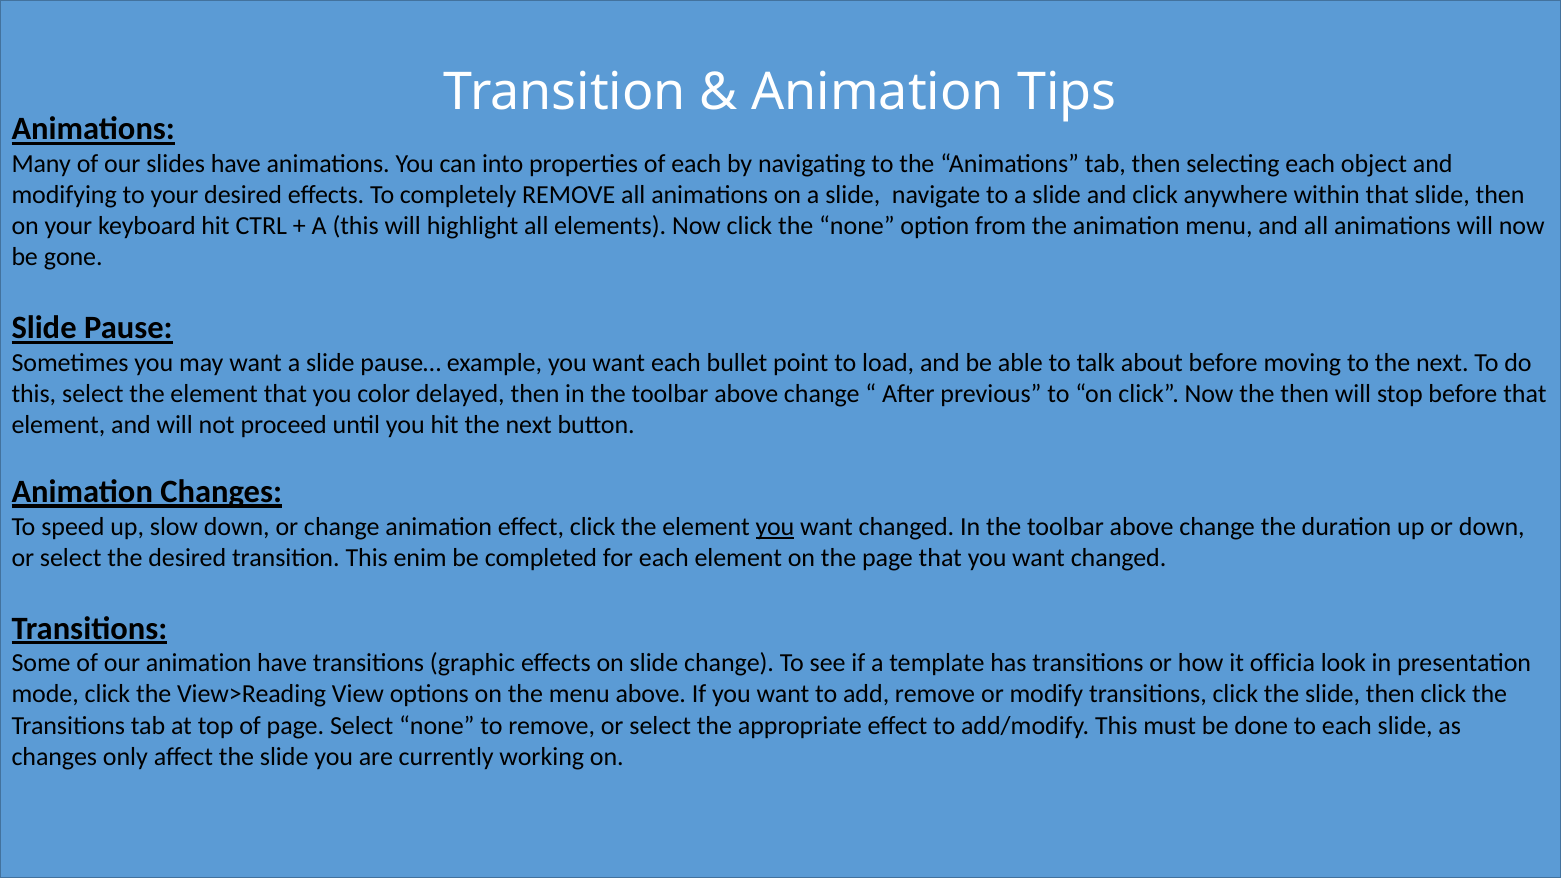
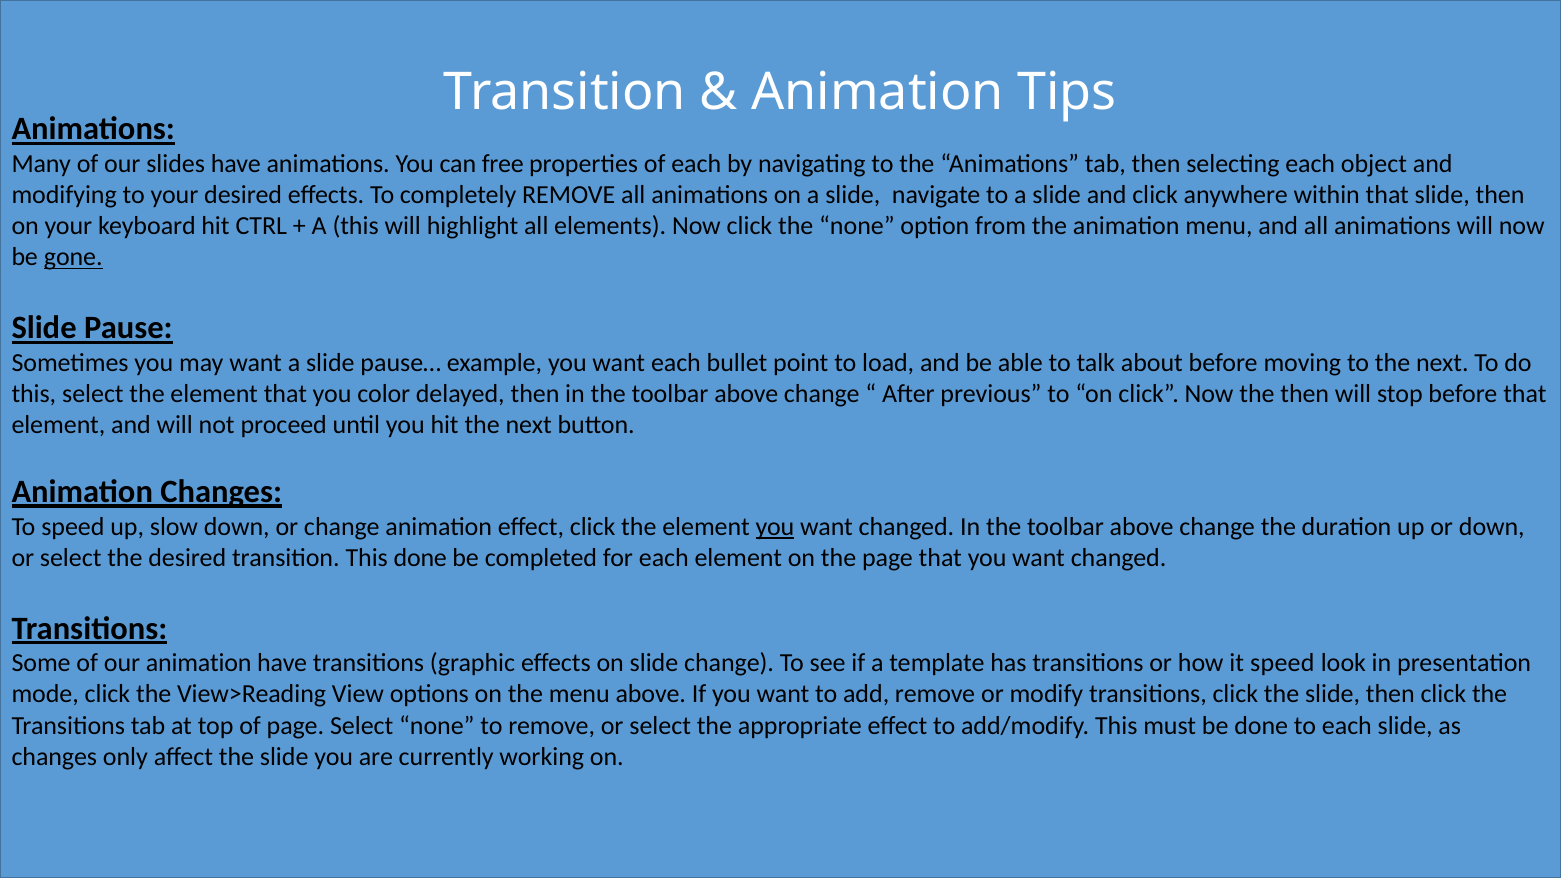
into: into -> free (503, 164)
gone underline: none -> present (73, 257)
This enim: enim -> done (420, 558)
it officia: officia -> speed (1282, 663)
